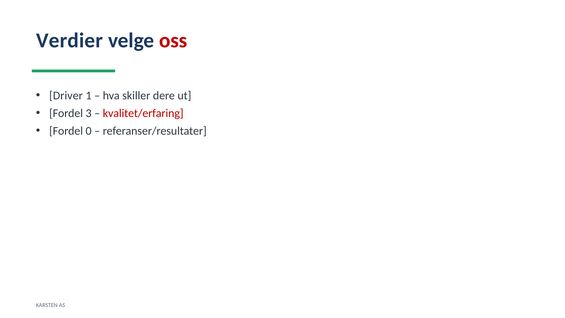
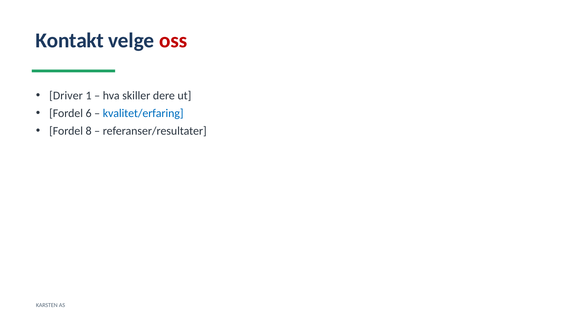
Verdier: Verdier -> Kontakt (70, 40)
3: 3 -> 6 (89, 113)
kvalitet/erfaring colour: red -> blue (143, 113)
0: 0 -> 8 (89, 131)
